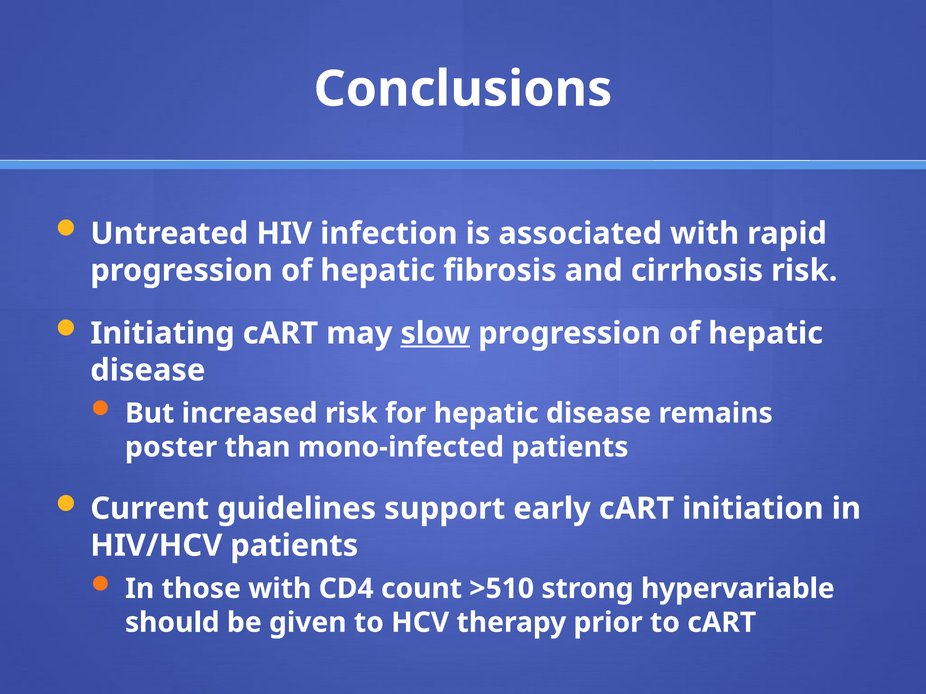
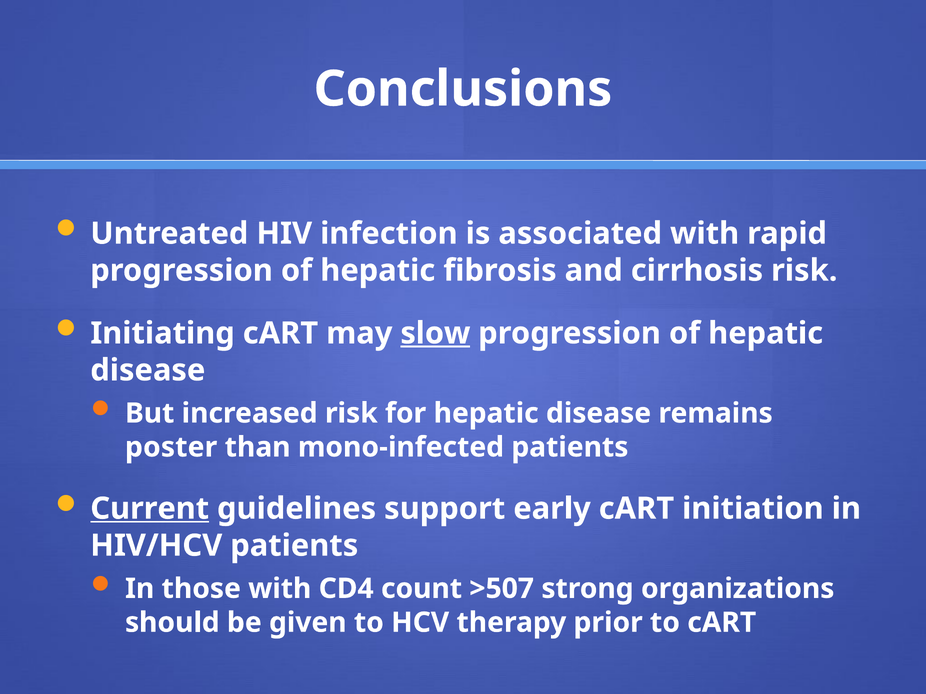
Current underline: none -> present (150, 509)
>510: >510 -> >507 (502, 589)
hypervariable: hypervariable -> organizations (738, 589)
